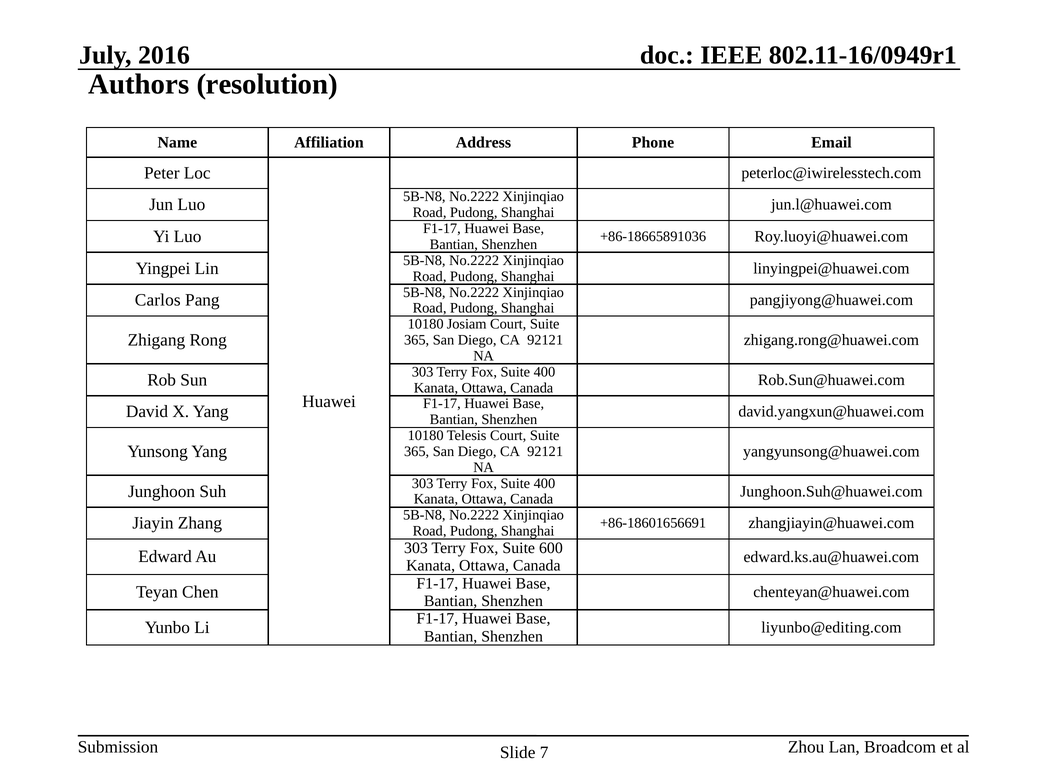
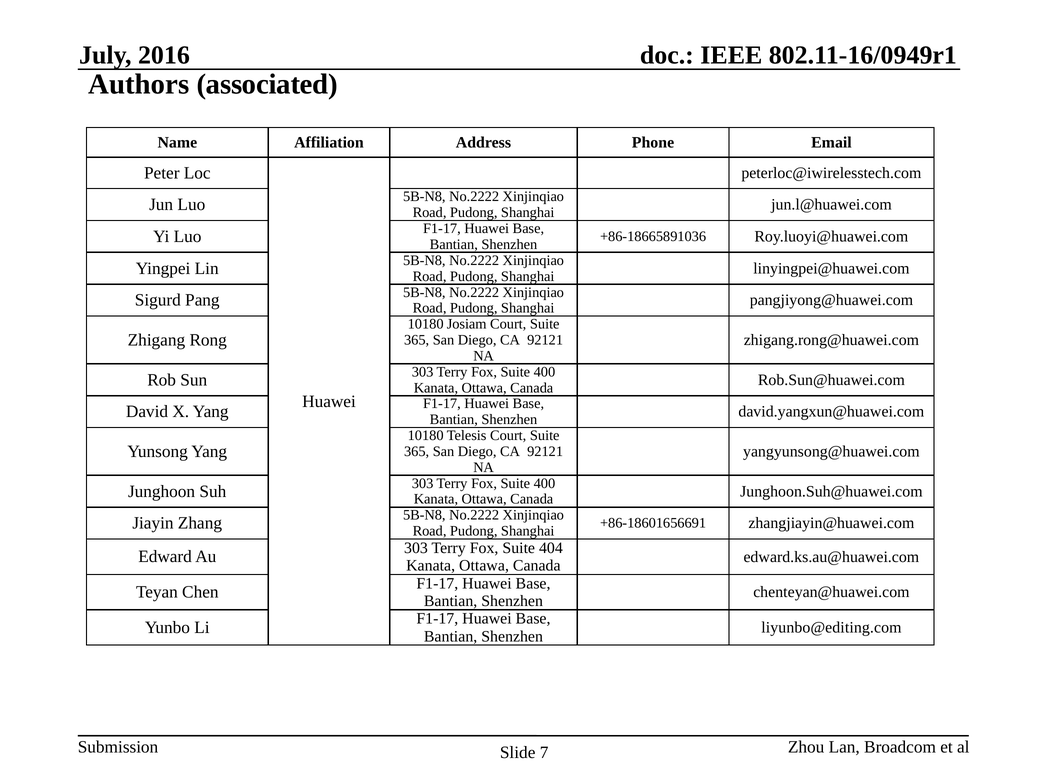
resolution: resolution -> associated (267, 84)
Carlos: Carlos -> Sigurd (158, 300)
600: 600 -> 404 (551, 548)
